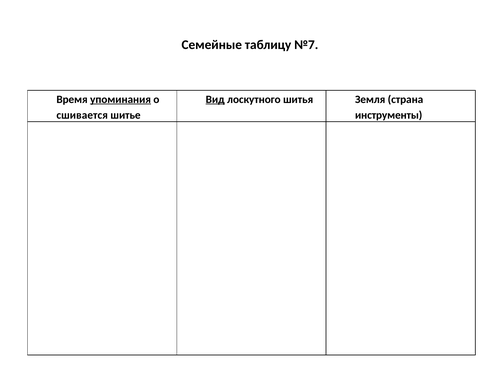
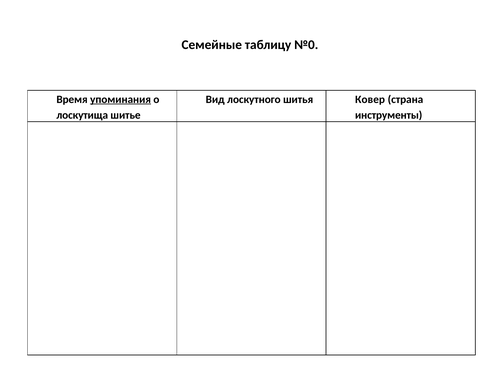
№7: №7 -> №0 (306, 45)
Вид underline: present -> none (215, 99)
Земля: Земля -> Ковер (370, 99)
сшивается: сшивается -> лоскутища (82, 115)
